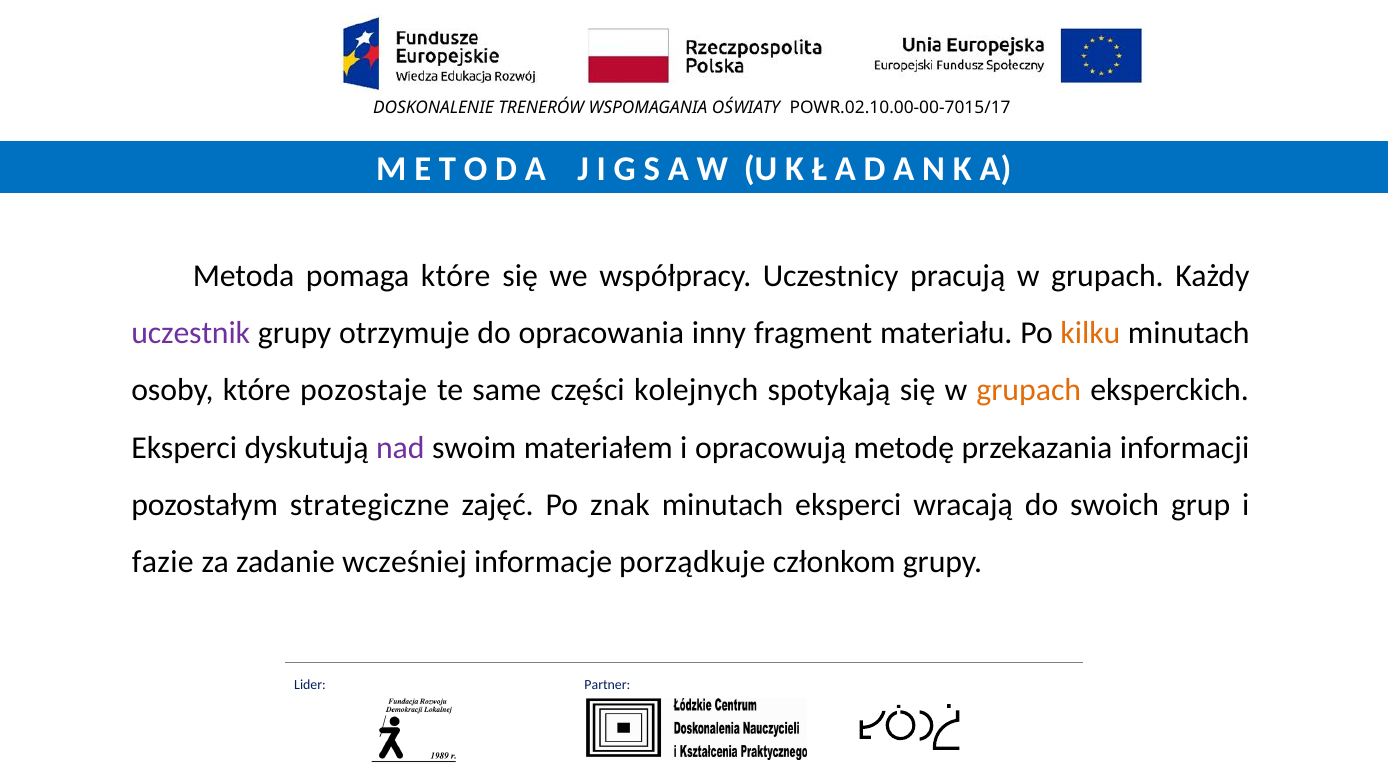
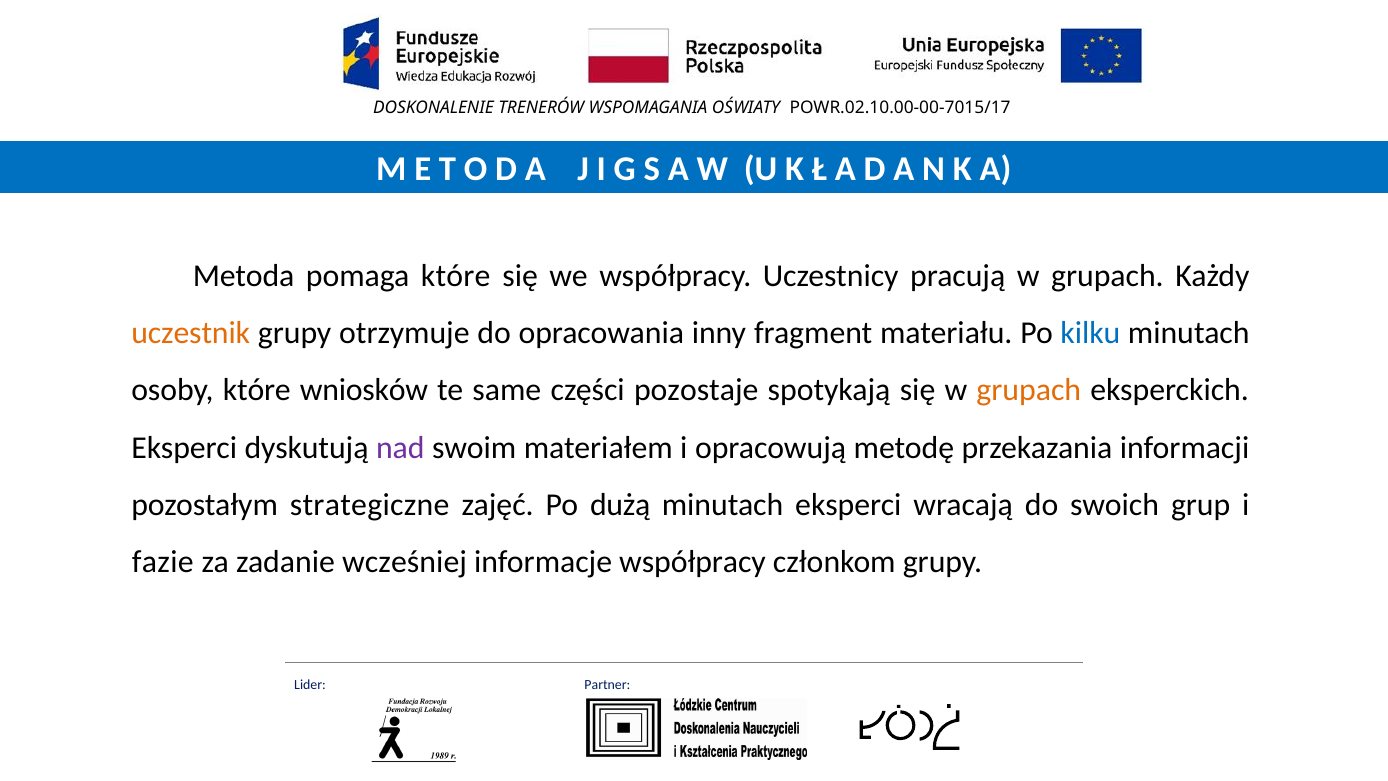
uczestnik colour: purple -> orange (191, 333)
kilku colour: orange -> blue (1090, 333)
pozostaje: pozostaje -> wniosków (364, 390)
kolejnych: kolejnych -> pozostaje (696, 390)
znak: znak -> dużą (620, 505)
informacje porządkuje: porządkuje -> współpracy (693, 562)
